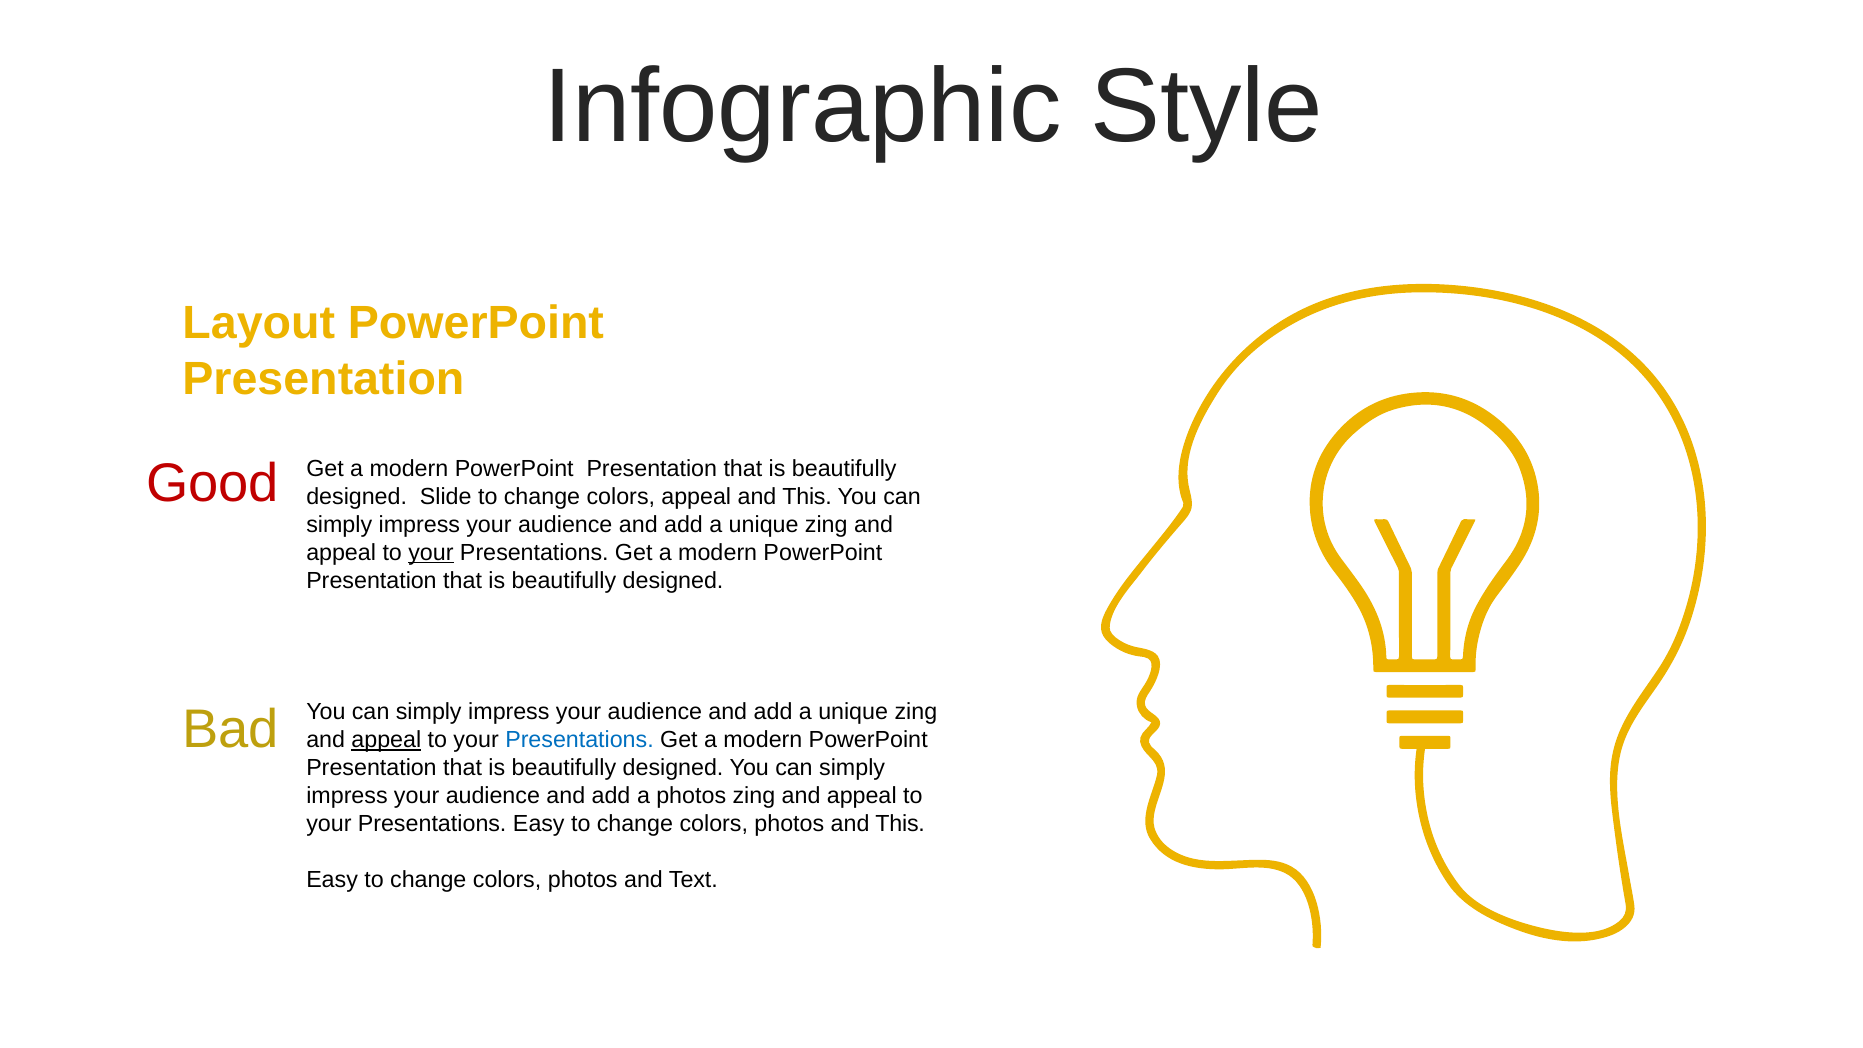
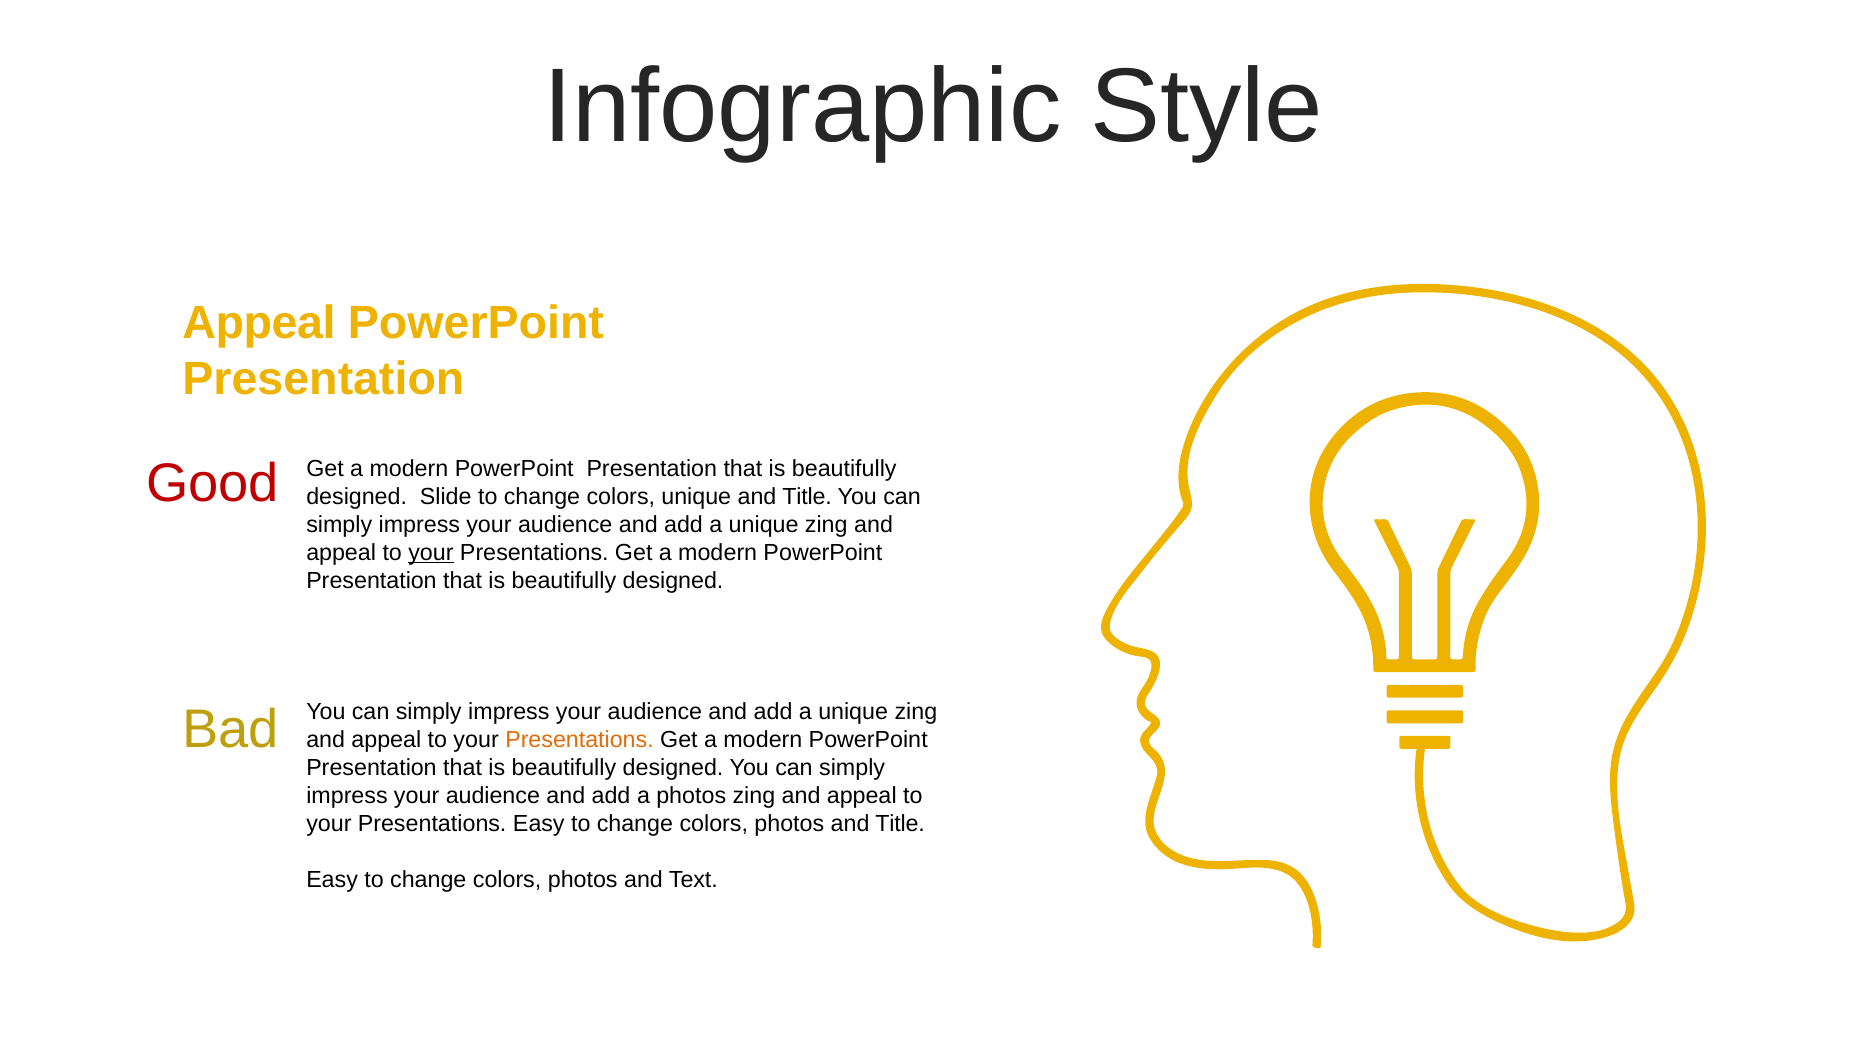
Layout: Layout -> Appeal (259, 323)
colors appeal: appeal -> unique (696, 497)
This: This -> Title (807, 497)
appeal underline: present -> none (386, 740)
Presentations colour: blue -> orange (579, 740)
photos and This: This -> Title (900, 824)
